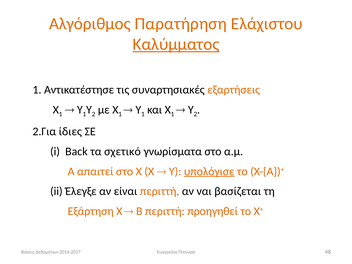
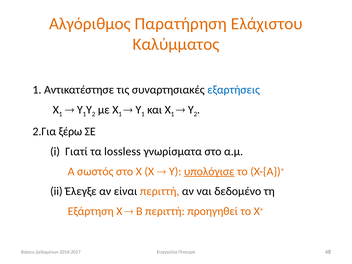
Καλύμματος underline: present -> none (176, 44)
εξαρτήσεις colour: orange -> blue (234, 90)
ίδιες: ίδιες -> ξέρω (70, 132)
Back: Back -> Γιατί (76, 151)
σχετικό: σχετικό -> lossless (122, 151)
απαιτεί: απαιτεί -> σωστός (95, 171)
βασίζεται: βασίζεται -> δεδομένο (238, 191)
